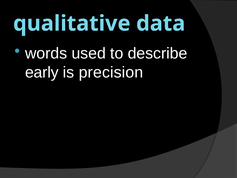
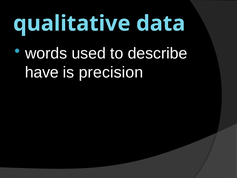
early: early -> have (42, 72)
